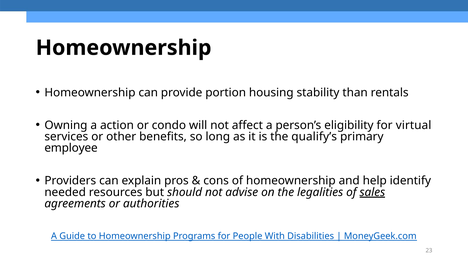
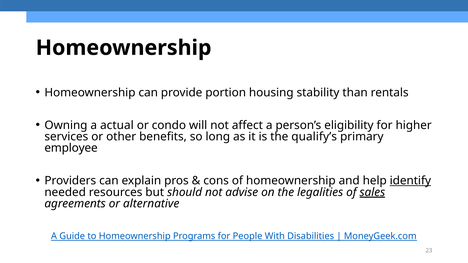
action: action -> actual (117, 125)
virtual: virtual -> higher (414, 125)
identify underline: none -> present (410, 181)
authorities: authorities -> alternative (151, 204)
